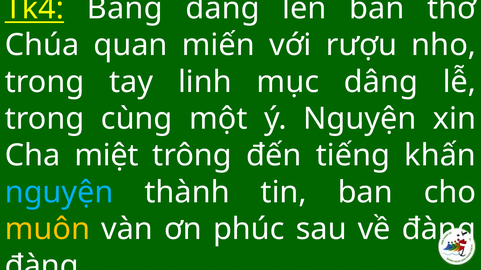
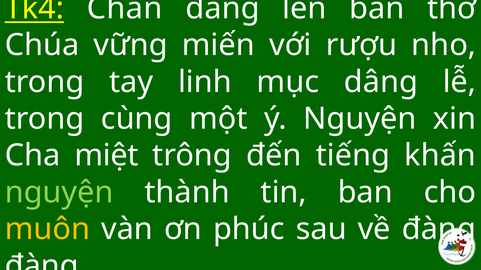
Bàng: Bàng -> Chân (125, 8)
quan: quan -> vững (131, 45)
nguyện colour: light blue -> light green (59, 193)
